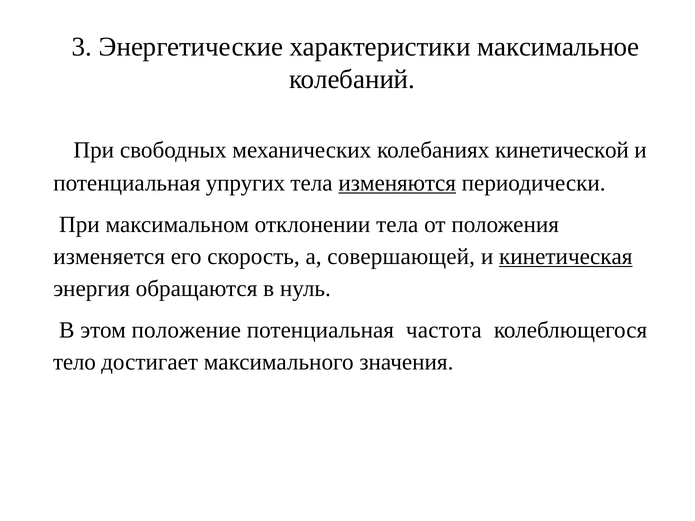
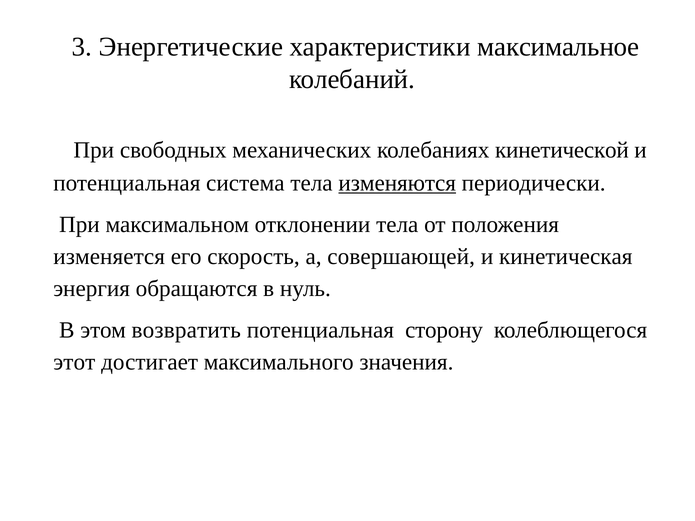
упругих: упругих -> система (245, 183)
кинетическая underline: present -> none (566, 257)
положение: положение -> возвратить (186, 330)
частота: частота -> сторону (444, 330)
тело: тело -> этот (74, 362)
